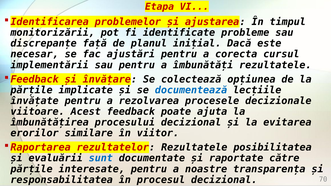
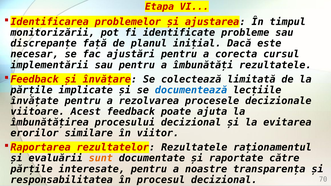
opțiunea: opțiunea -> limitată (251, 79)
posibilitatea: posibilitatea -> raționamentul (273, 148)
sunt colour: blue -> orange (101, 158)
